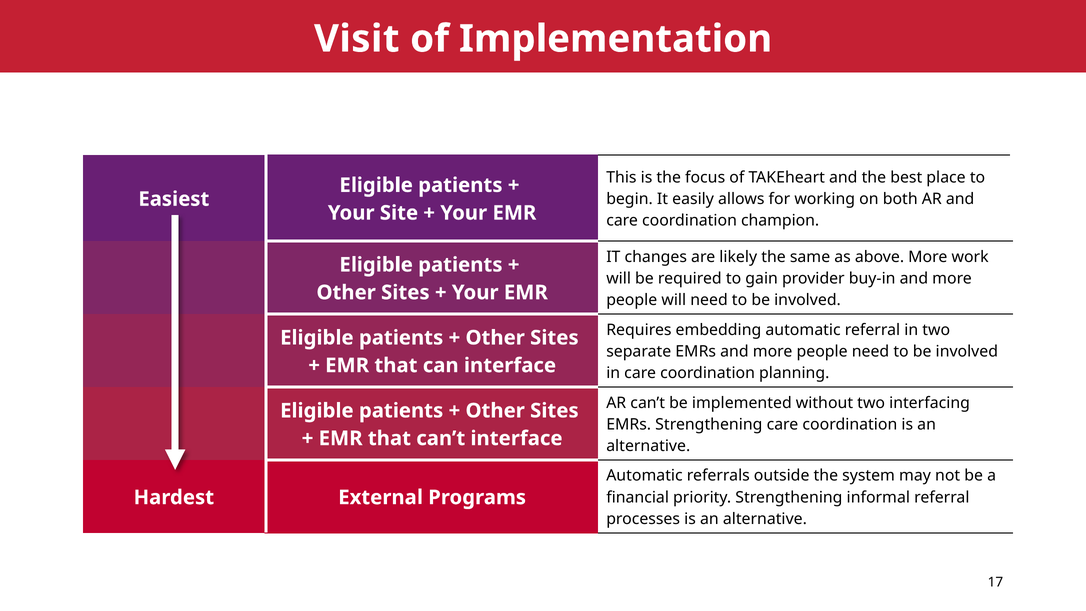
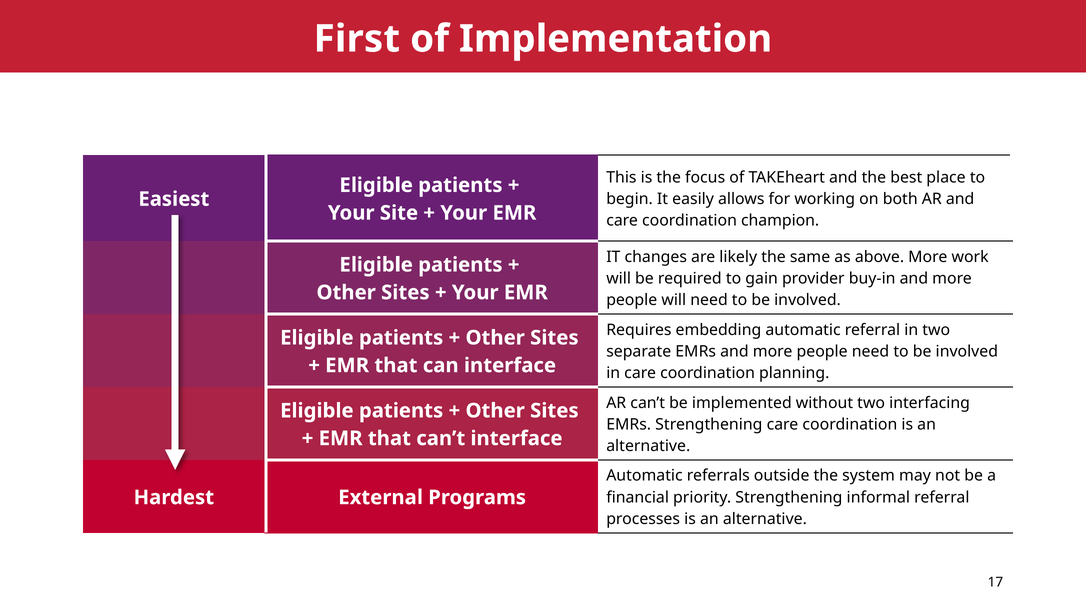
Visit: Visit -> First (357, 39)
